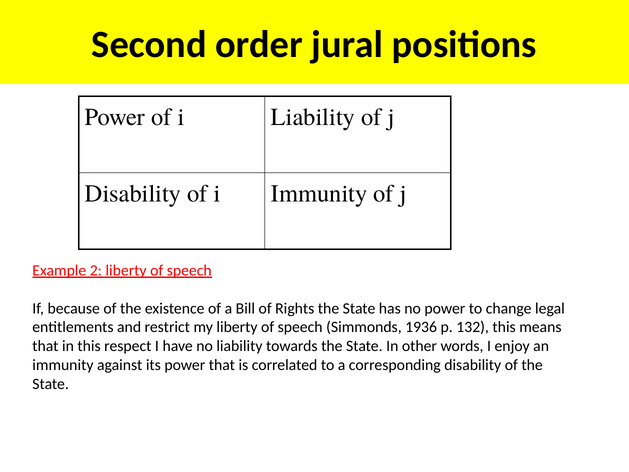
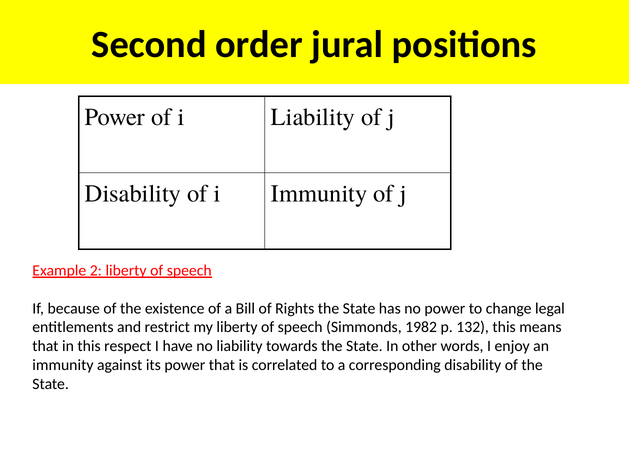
1936: 1936 -> 1982 (421, 327)
